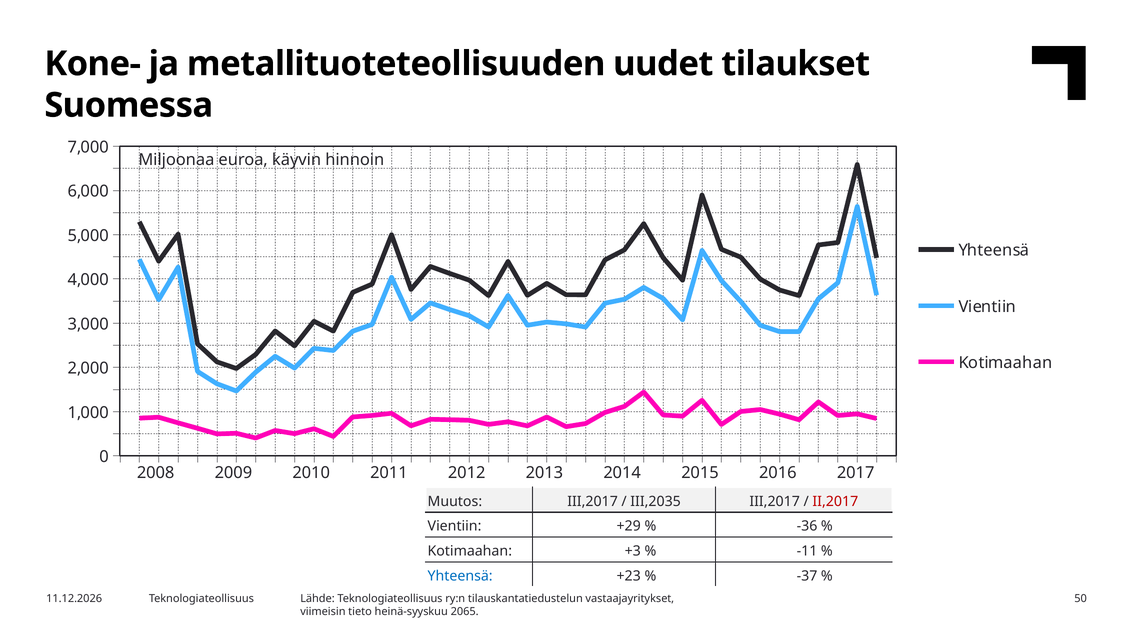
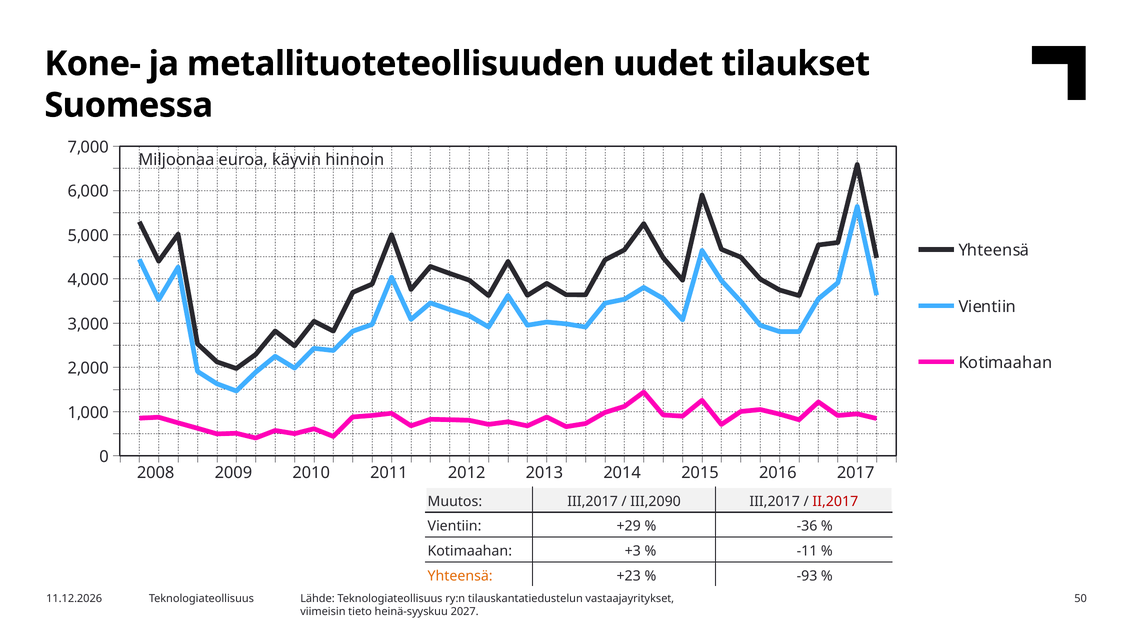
III,2035: III,2035 -> III,2090 (656, 501)
Yhteensä colour: blue -> orange (460, 576)
-37: -37 -> -93 (807, 576)
2065: 2065 -> 2027 (465, 611)
